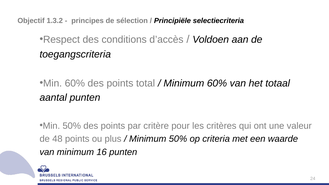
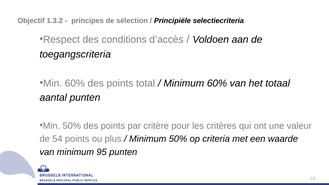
48: 48 -> 54 (57, 139)
16: 16 -> 95 (102, 152)
